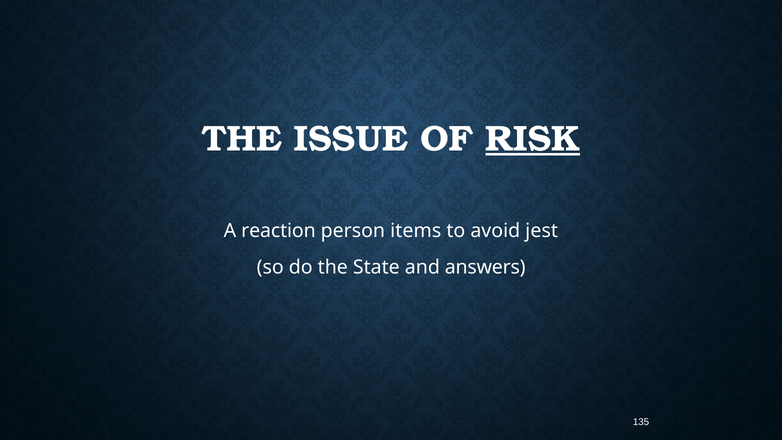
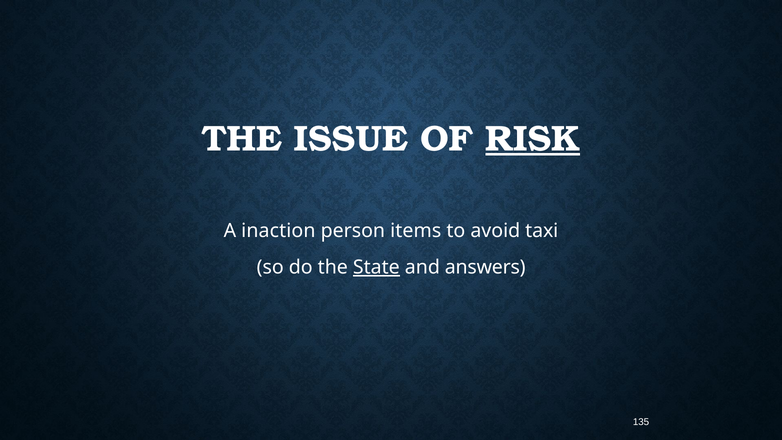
reaction: reaction -> inaction (278, 231)
jest: jest -> taxi (542, 231)
State underline: none -> present (376, 267)
